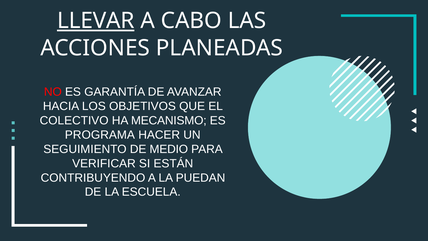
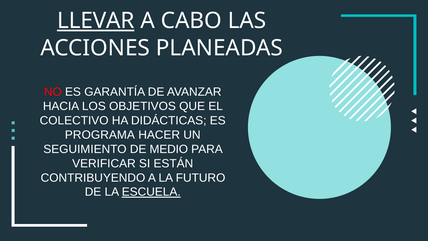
MECANISMO: MECANISMO -> DIDÁCTICAS (169, 121)
PUEDAN: PUEDAN -> FUTURO (201, 178)
ESCUELA underline: none -> present (151, 192)
